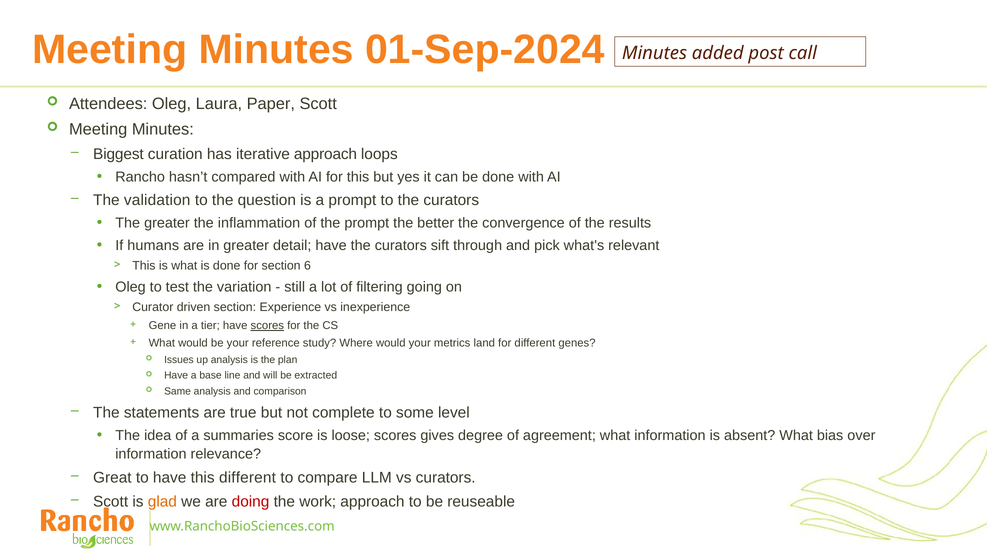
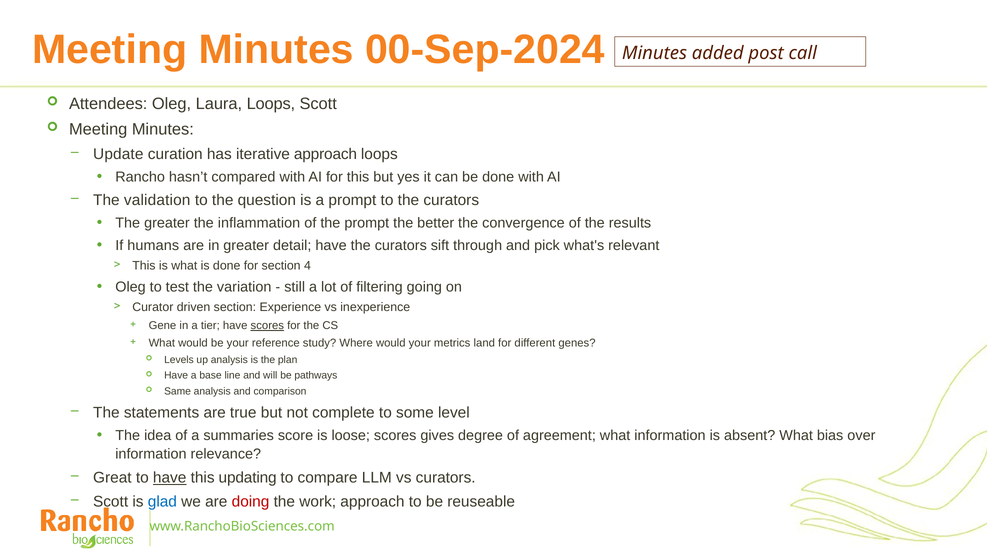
01-Sep-2024: 01-Sep-2024 -> 00-Sep-2024 (485, 50)
Laura Paper: Paper -> Loops (271, 104)
Biggest: Biggest -> Update (118, 154)
6: 6 -> 4 (308, 266)
Issues: Issues -> Levels (179, 360)
extracted: extracted -> pathways (316, 376)
have underline: none -> present (170, 478)
this different: different -> updating (248, 478)
glad colour: orange -> blue (162, 502)
